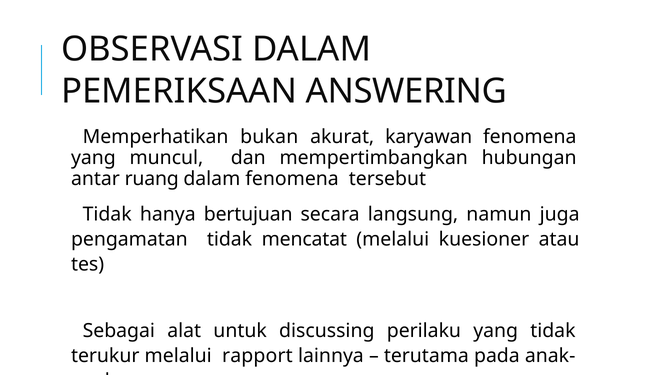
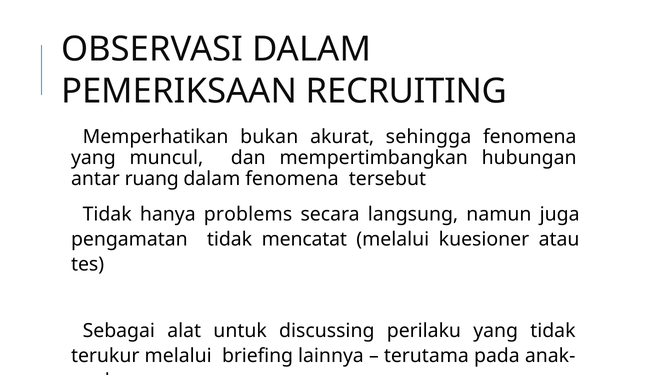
ANSWERING: ANSWERING -> RECRUITING (406, 91)
karyawan: karyawan -> sehingga (429, 137)
bertujuan: bertujuan -> problems (248, 214)
rapport: rapport -> briefing (258, 356)
